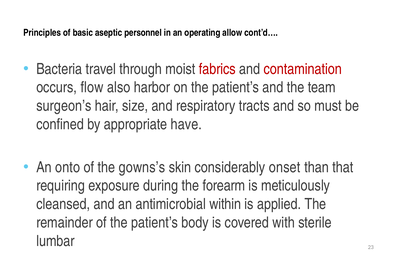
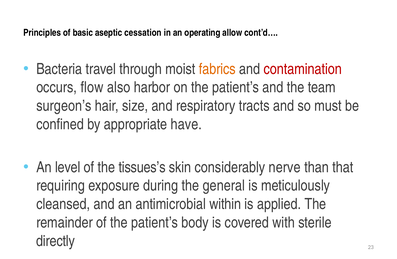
personnel: personnel -> cessation (143, 33)
fabrics colour: red -> orange (217, 69)
onto: onto -> level (68, 167)
gowns’s: gowns’s -> tissues’s (142, 167)
onset: onset -> nerve (285, 167)
forearm: forearm -> general (224, 186)
lumbar: lumbar -> directly (56, 241)
